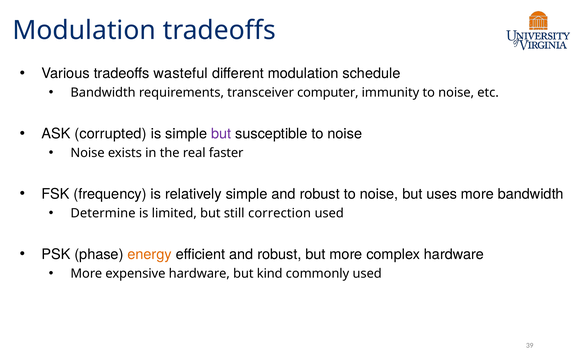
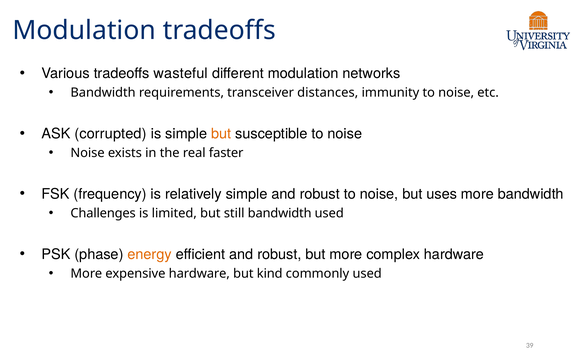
schedule: schedule -> networks (371, 73)
computer: computer -> distances (328, 93)
but colour: purple -> orange (221, 134)
Determine: Determine -> Challenges (103, 213)
still correction: correction -> bandwidth (280, 213)
